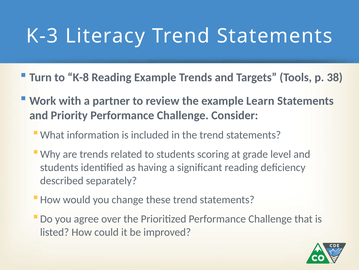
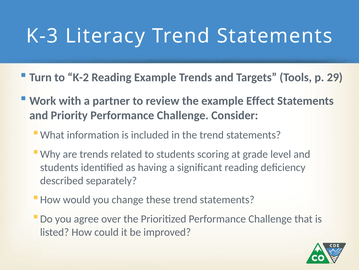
K-8: K-8 -> K-2 (78, 77)
38: 38 -> 29 (335, 77)
Learn: Learn -> Effect (260, 101)
